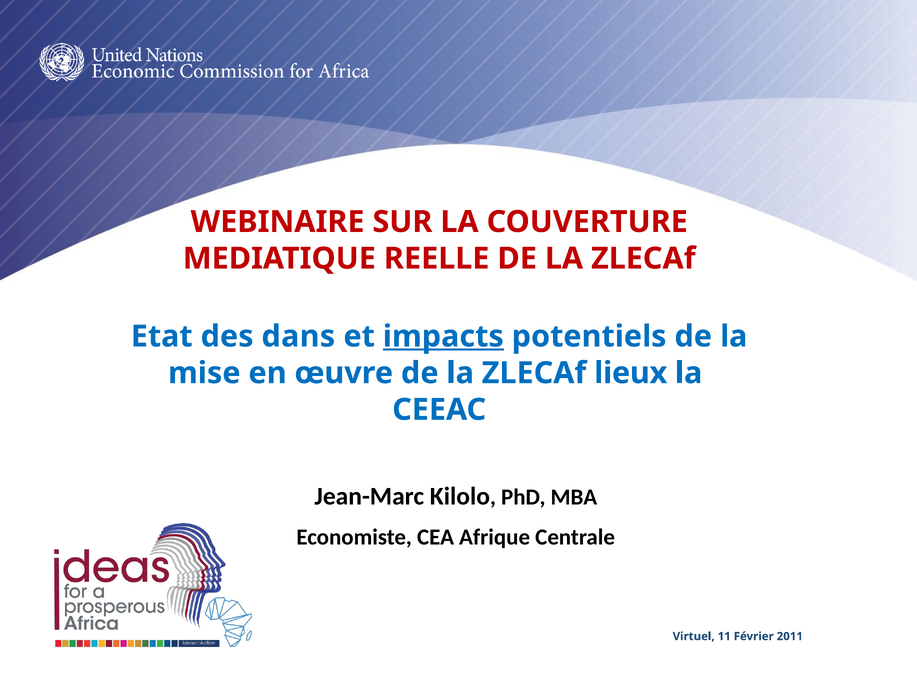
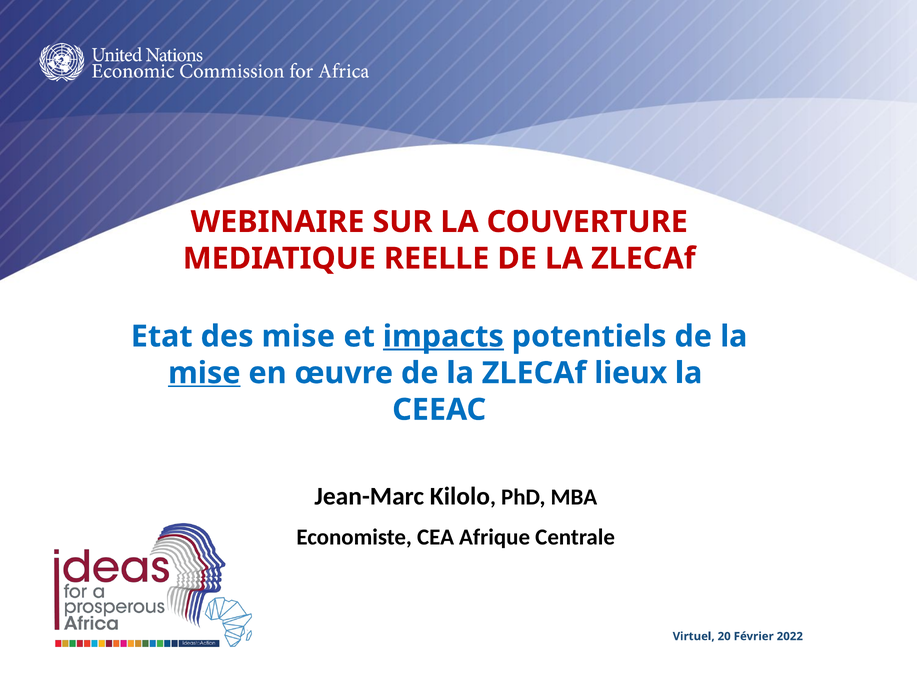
des dans: dans -> mise (298, 337)
mise underline: none -> present (204, 373)
11: 11 -> 20 (724, 637)
2011: 2011 -> 2022 (790, 637)
